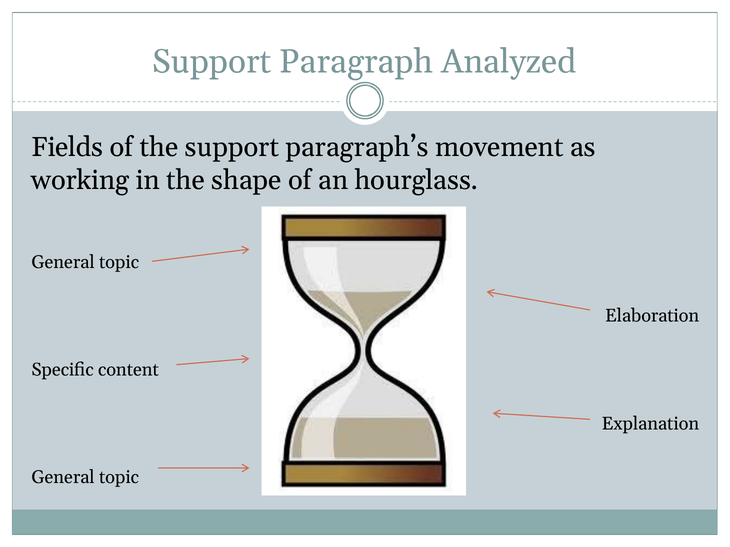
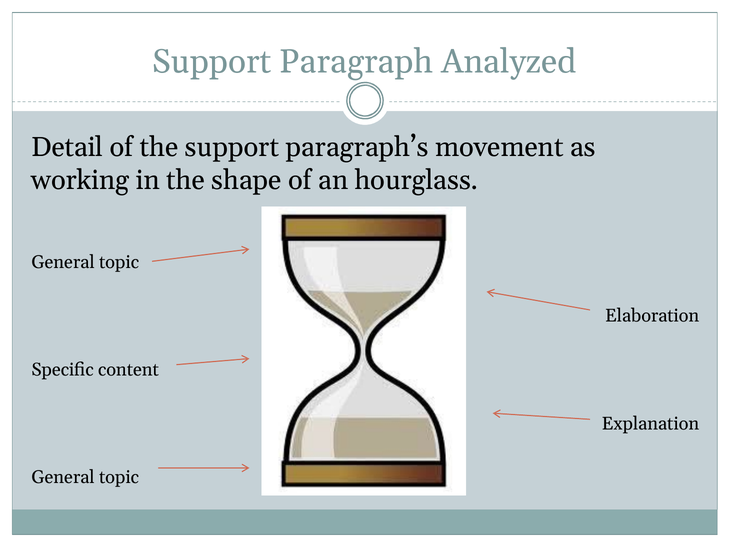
Fields: Fields -> Detail (67, 147)
